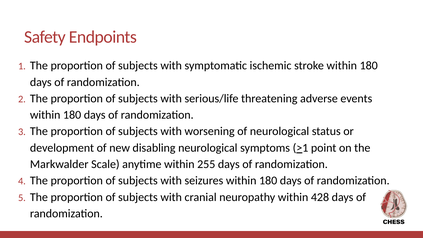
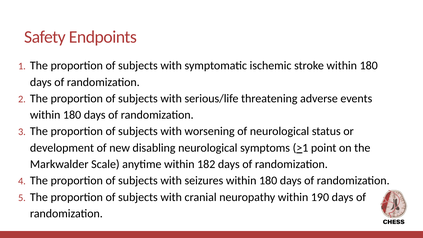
255: 255 -> 182 (206, 164)
428: 428 -> 190 (320, 197)
